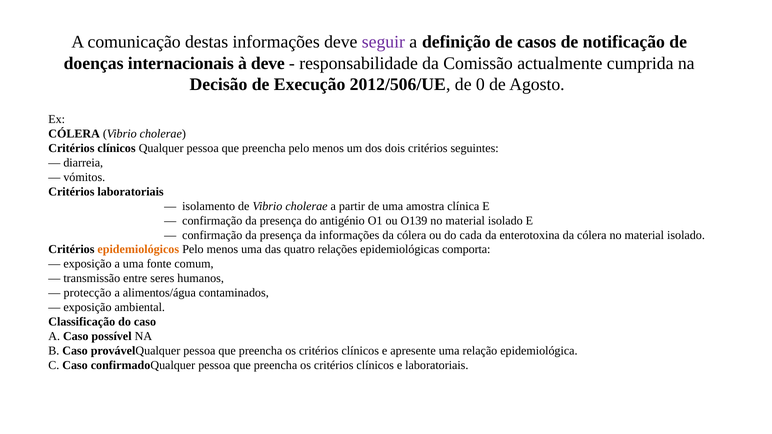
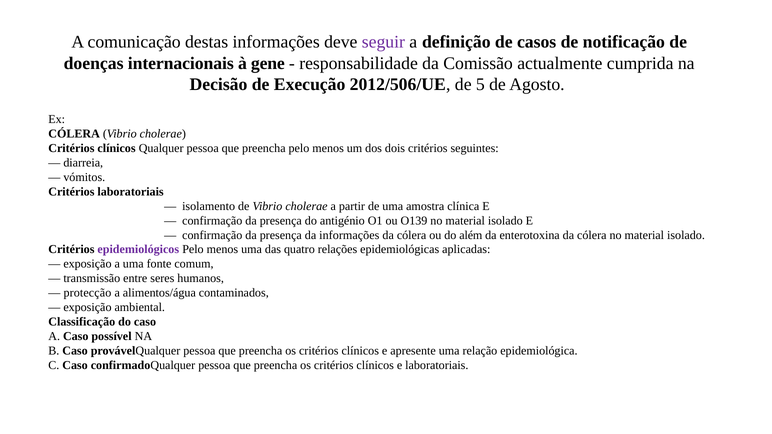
à deve: deve -> gene (268, 63)
0: 0 -> 5 (480, 85)
cada: cada -> além (471, 235)
epidemiológicos colour: orange -> purple (138, 250)
comporta: comporta -> aplicadas (466, 250)
